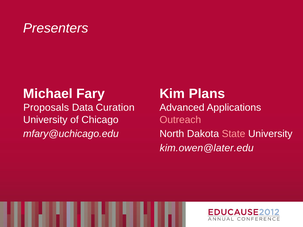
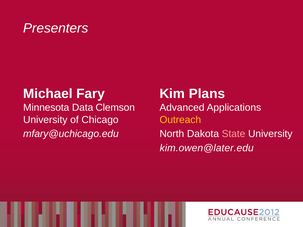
Proposals: Proposals -> Minnesota (46, 108)
Curation: Curation -> Clemson (115, 108)
Outreach colour: pink -> yellow (180, 120)
